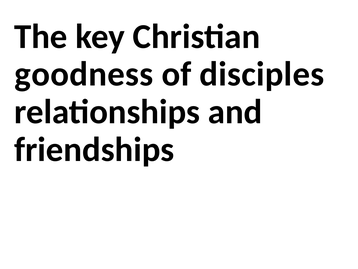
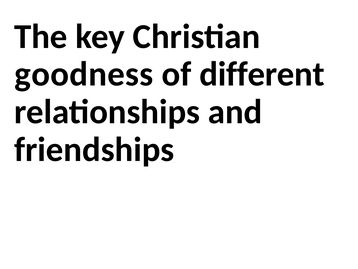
disciples: disciples -> different (262, 74)
